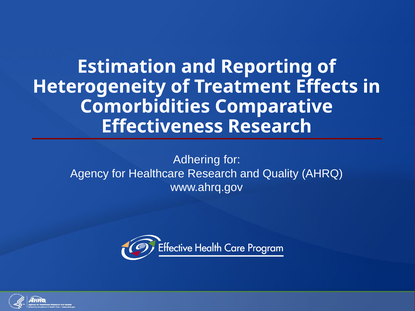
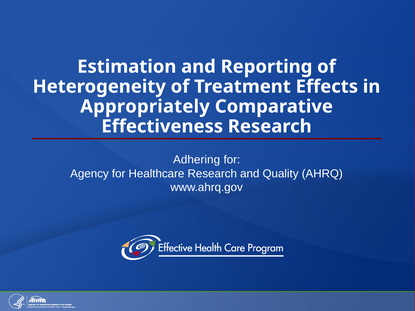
Comorbidities: Comorbidities -> Appropriately (145, 107)
